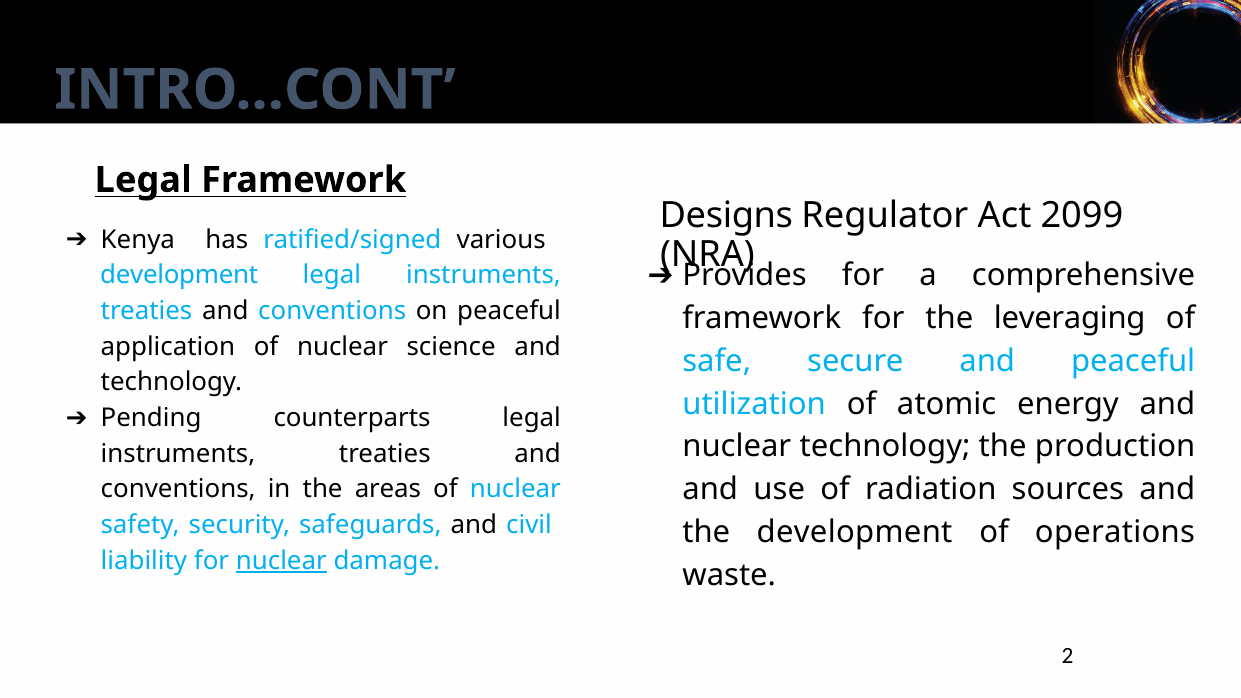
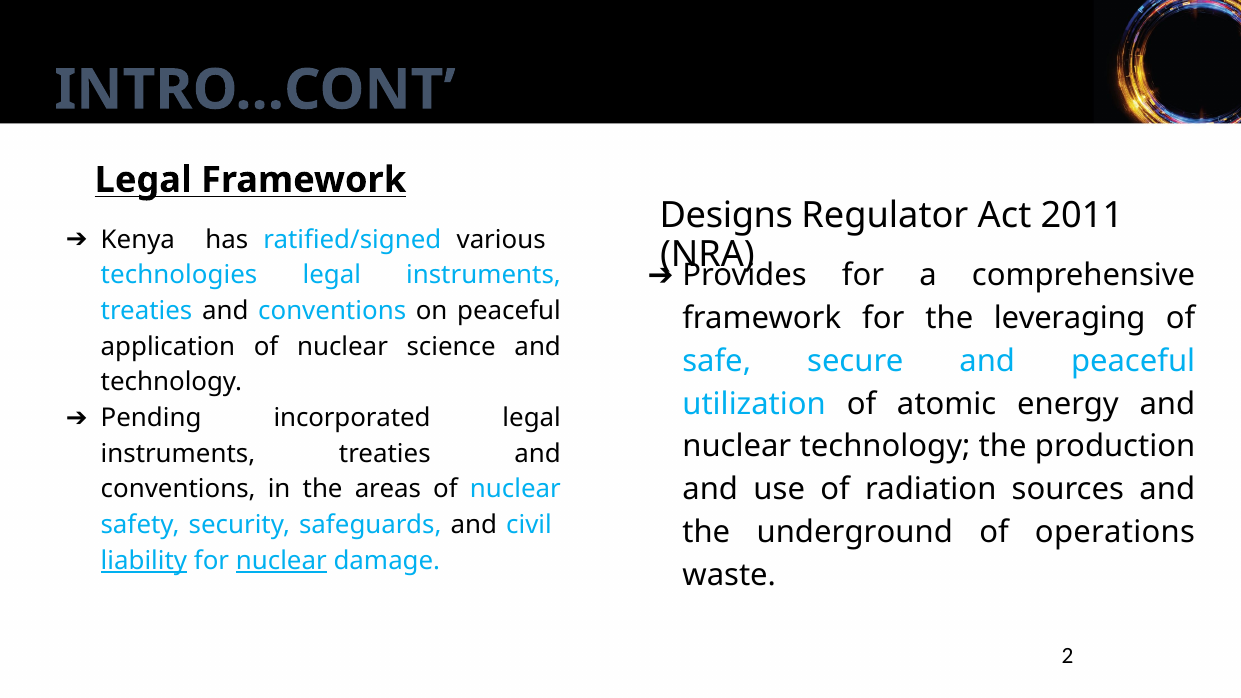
2099: 2099 -> 2011 (1082, 216)
development: development -> technologies (179, 275)
counterparts: counterparts -> incorporated (352, 418)
the development: development -> underground (855, 532)
liability underline: none -> present (144, 561)
